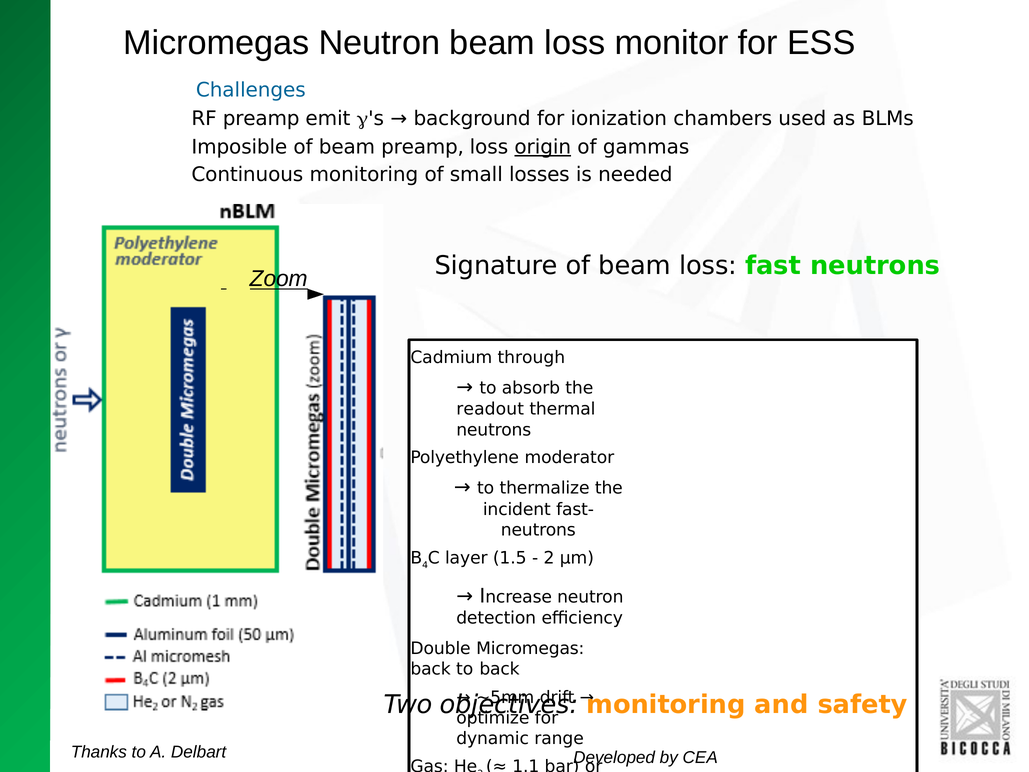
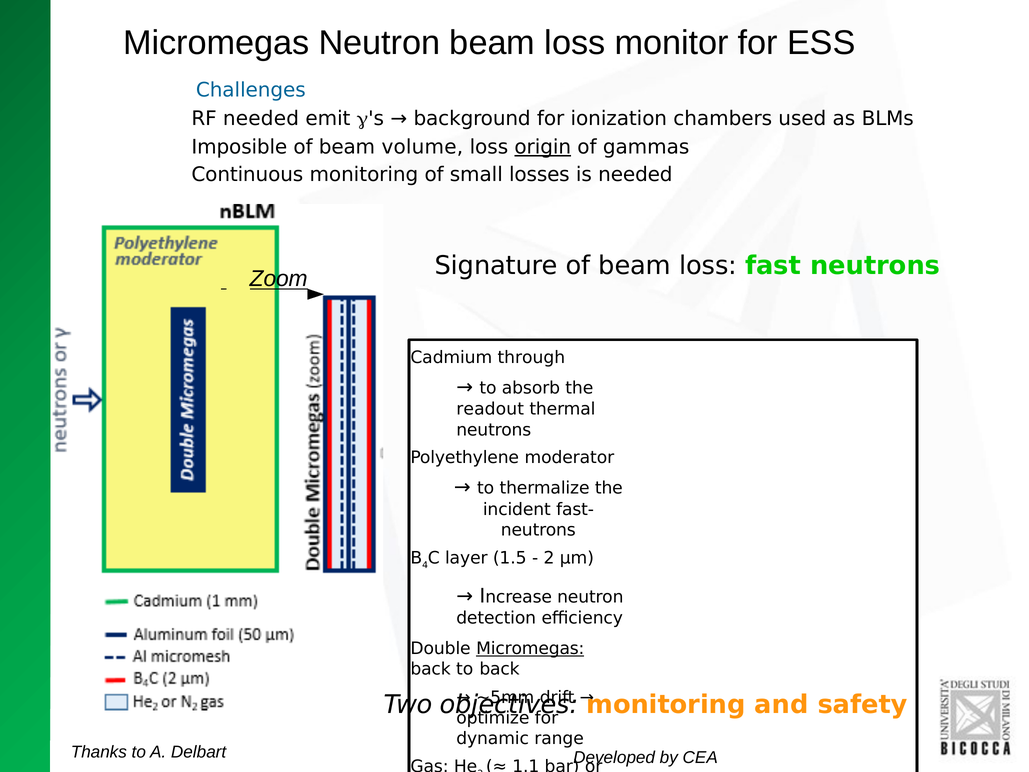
RF preamp: preamp -> needed (261, 119)
beam preamp: preamp -> volume (422, 147)
Micromegas underline: none -> present (530, 648)
